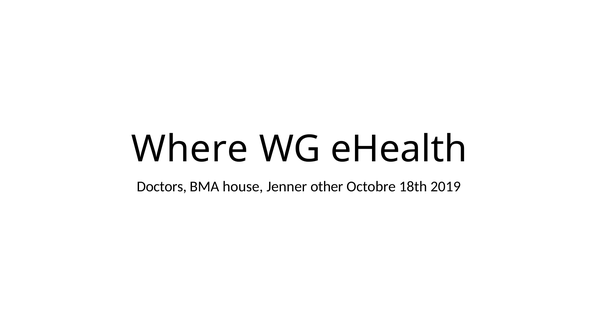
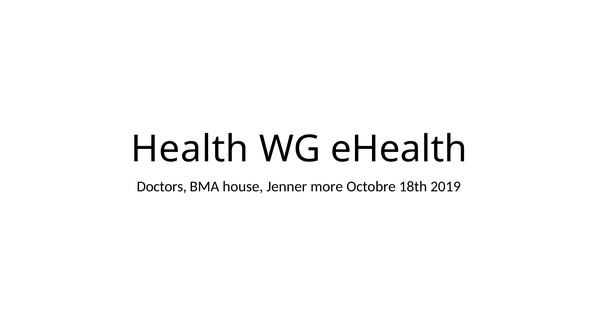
Where: Where -> Health (190, 149)
other: other -> more (327, 187)
